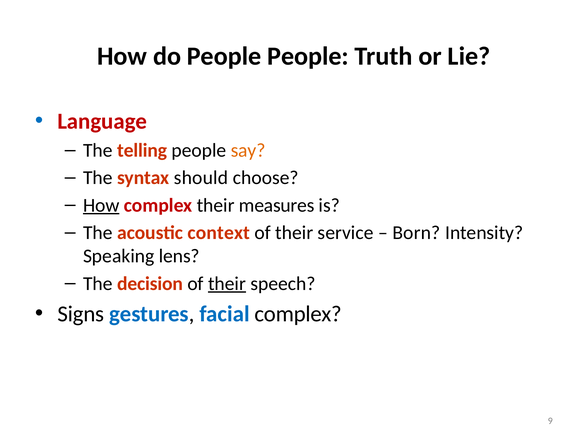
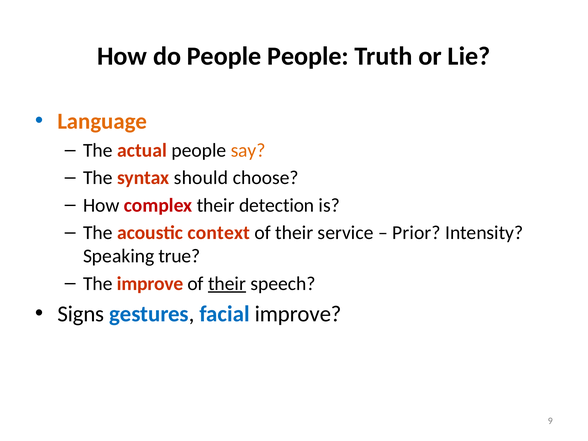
Language colour: red -> orange (102, 121)
telling: telling -> actual (142, 150)
How underline: present -> none (101, 205)
measures: measures -> detection (277, 205)
Born: Born -> Prior (416, 233)
lens: lens -> true (179, 256)
The decision: decision -> improve (150, 284)
facial complex: complex -> improve (298, 314)
